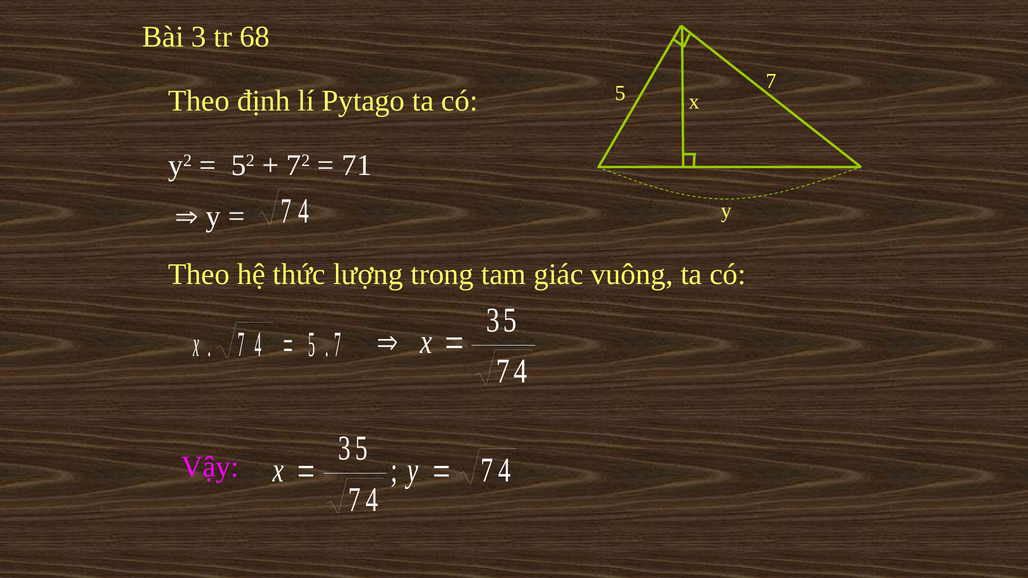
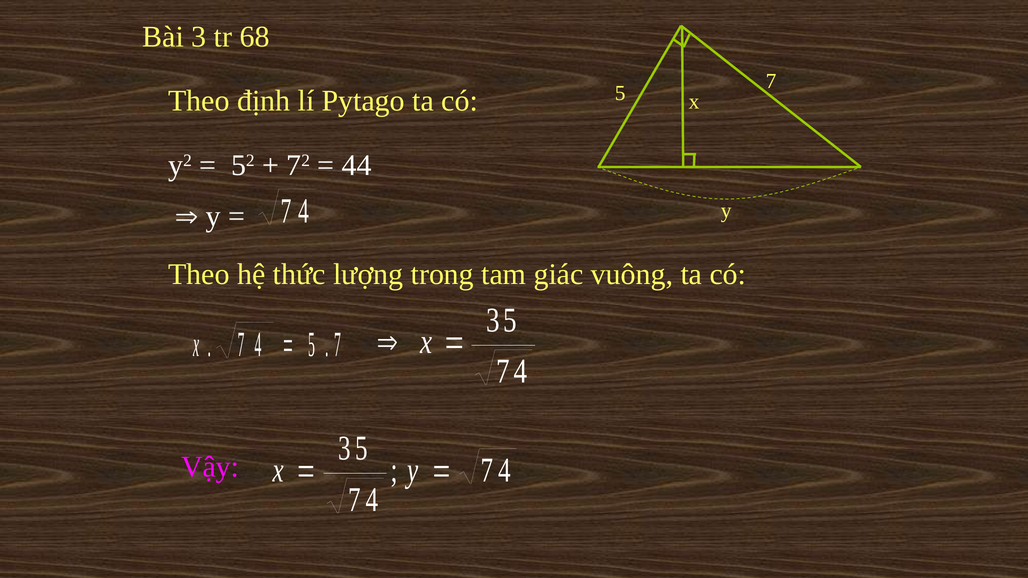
71: 71 -> 44 (357, 165)
